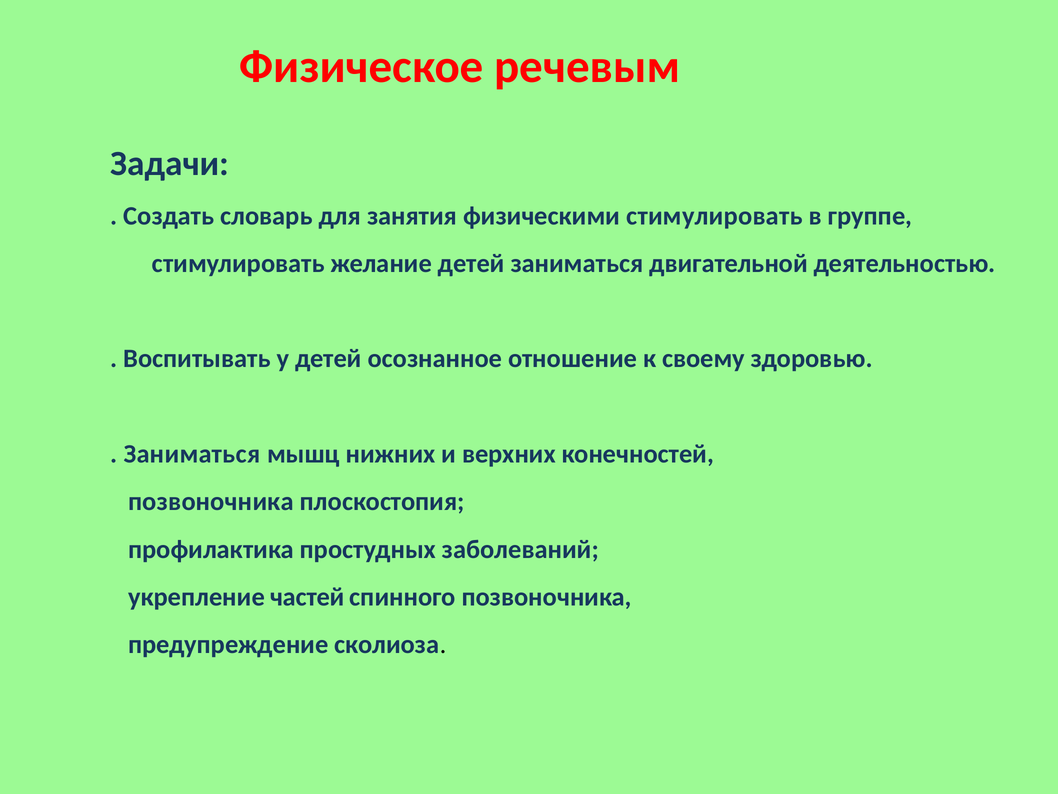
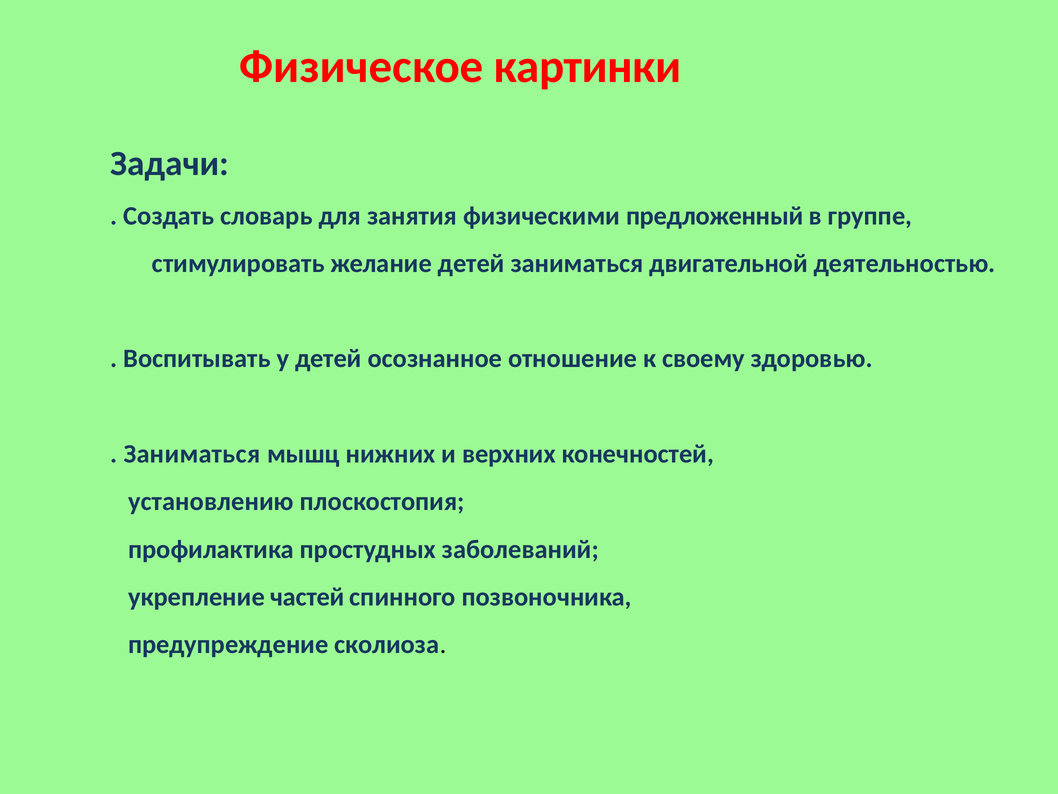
речевым: речевым -> картинки (587, 67)
физическими стимулировать: стимулировать -> предложенный (715, 216)
позвоночника: позвоночника -> установлению (211, 501)
